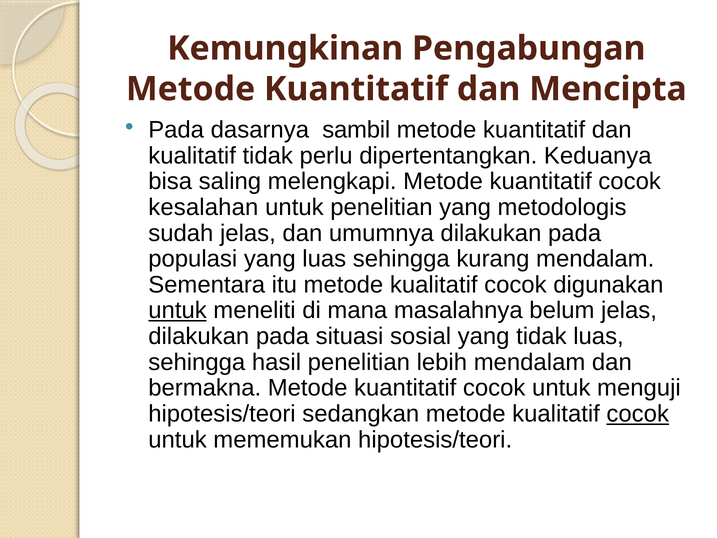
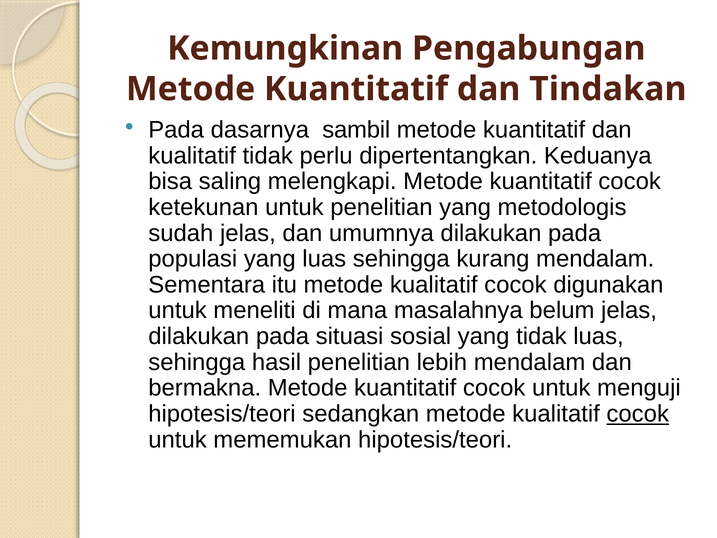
Mencipta: Mencipta -> Tindakan (608, 89)
kesalahan: kesalahan -> ketekunan (203, 207)
untuk underline: present -> none (178, 310)
